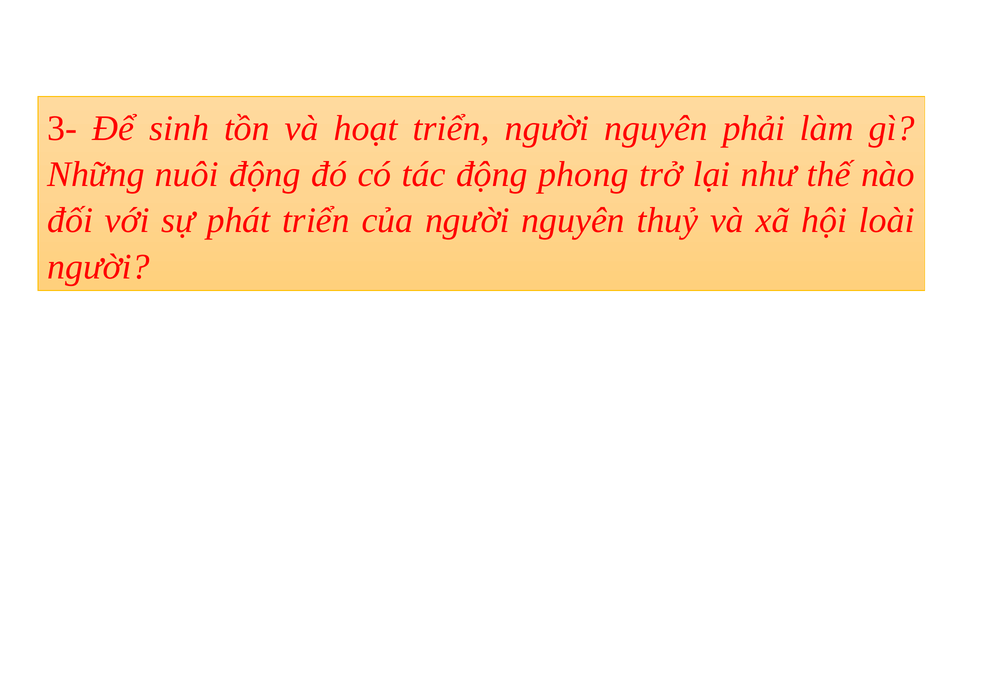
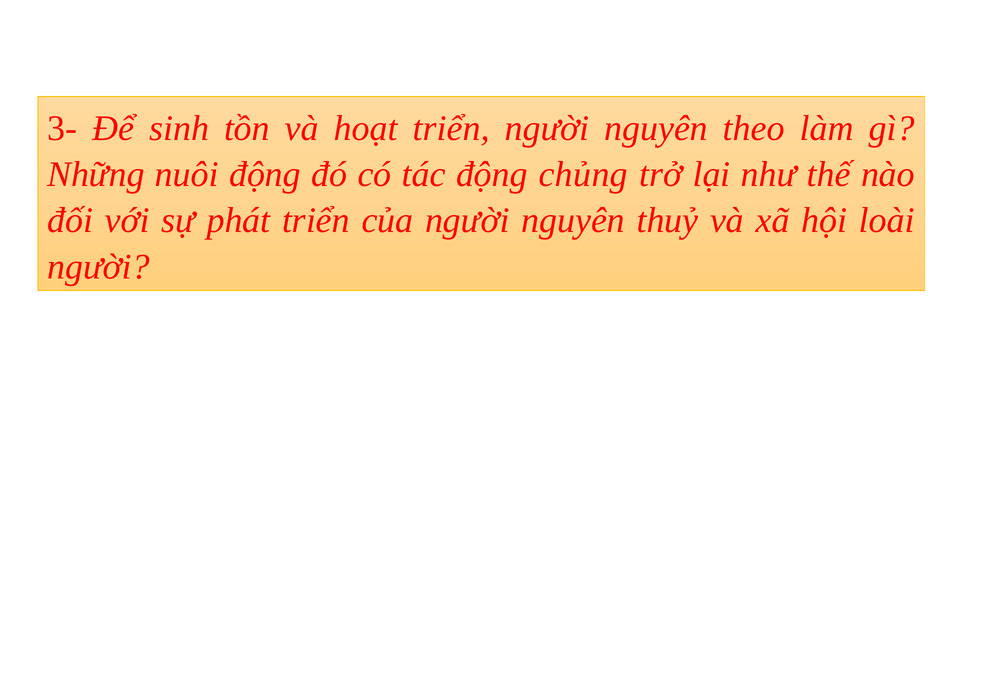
phải: phải -> theo (754, 128)
phong: phong -> chủng (583, 174)
